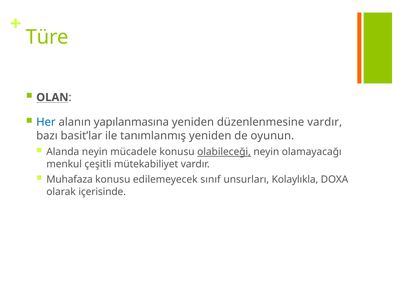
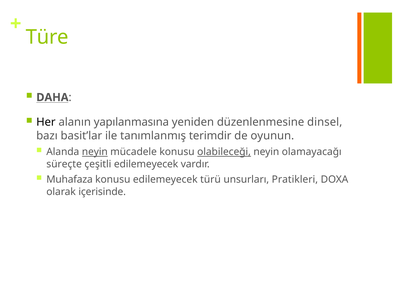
OLAN: OLAN -> DAHA (52, 97)
Her colour: blue -> black (46, 122)
düzenlenmesine vardır: vardır -> dinsel (325, 122)
tanımlanmış yeniden: yeniden -> terimdir (210, 136)
neyin underline: none -> present (95, 152)
menkul: menkul -> süreçte (64, 164)
çeşitli mütekabiliyet: mütekabiliyet -> edilemeyecek (146, 164)
sınıf: sınıf -> türü (211, 179)
Kolaylıkla: Kolaylıkla -> Pratikleri (295, 179)
